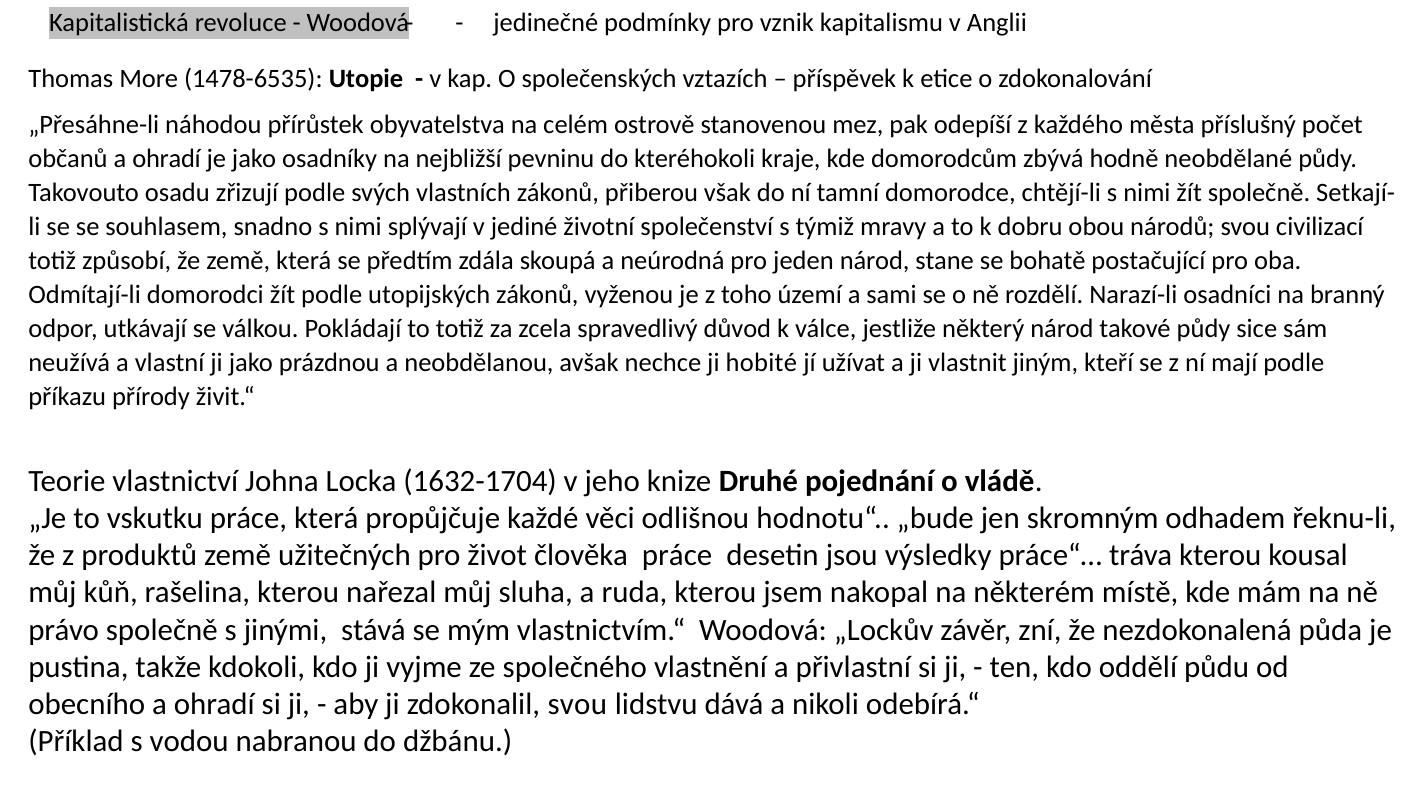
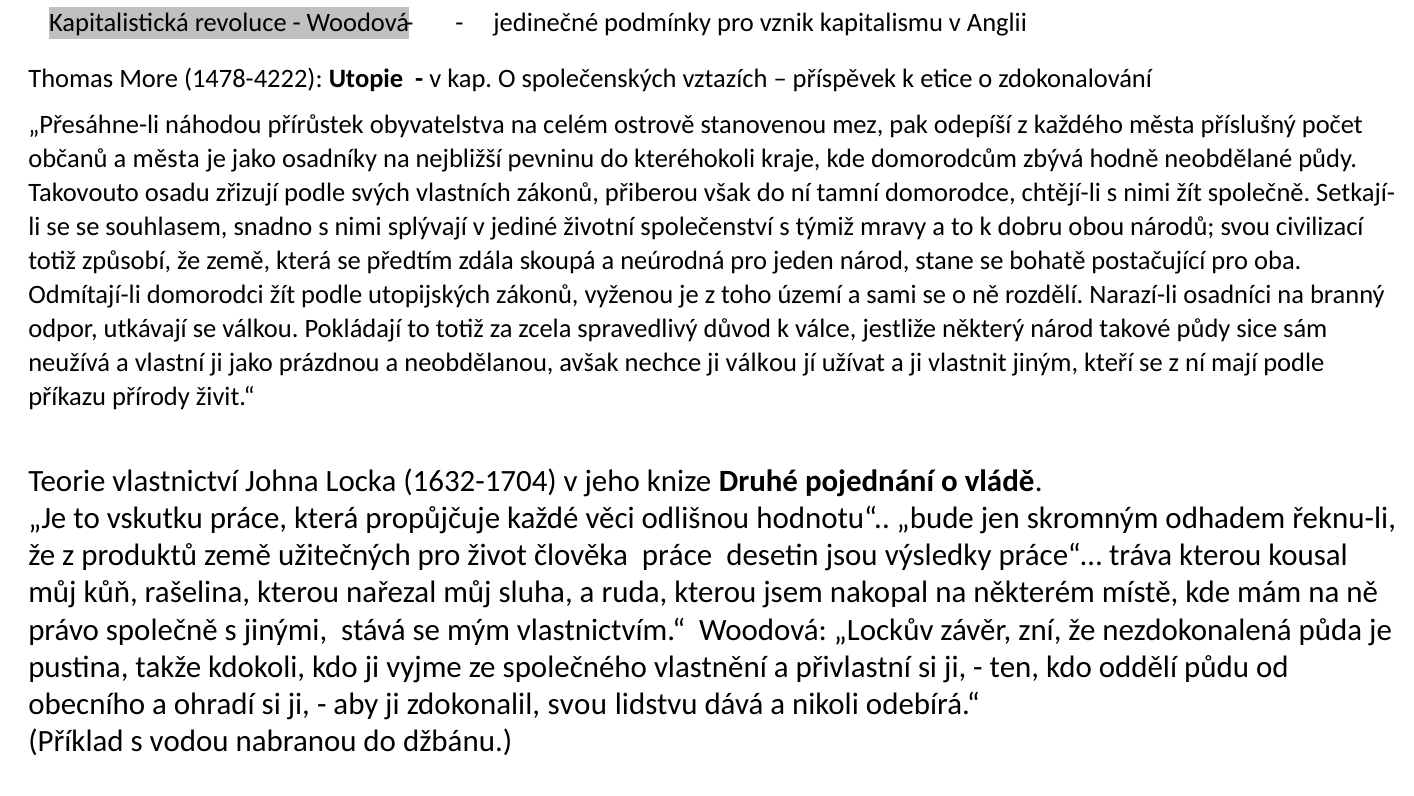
1478-6535: 1478-6535 -> 1478-4222 (253, 78)
občanů a ohradí: ohradí -> města (166, 158)
ji hobité: hobité -> válkou (761, 362)
